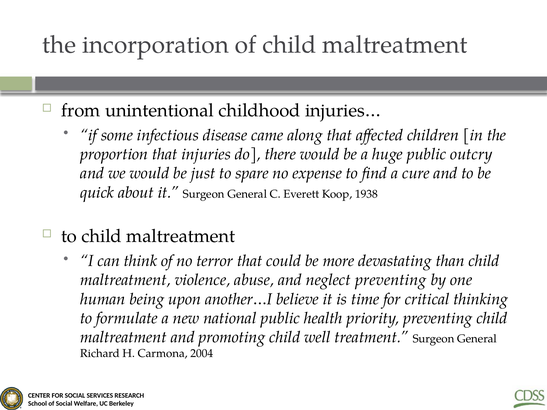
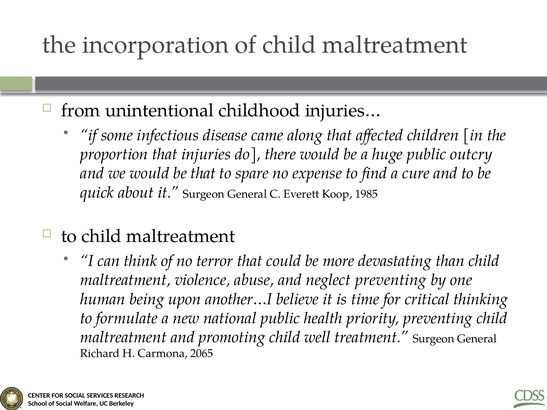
be just: just -> that (203, 173)
1938: 1938 -> 1985 (366, 194)
2004: 2004 -> 2065 (202, 354)
